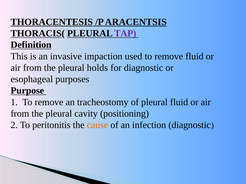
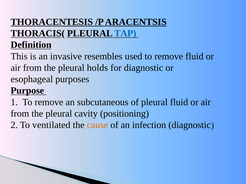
TAP colour: purple -> blue (125, 33)
impaction: impaction -> resembles (103, 56)
tracheostomy: tracheostomy -> subcutaneous (103, 102)
peritonitis: peritonitis -> ventilated (51, 125)
